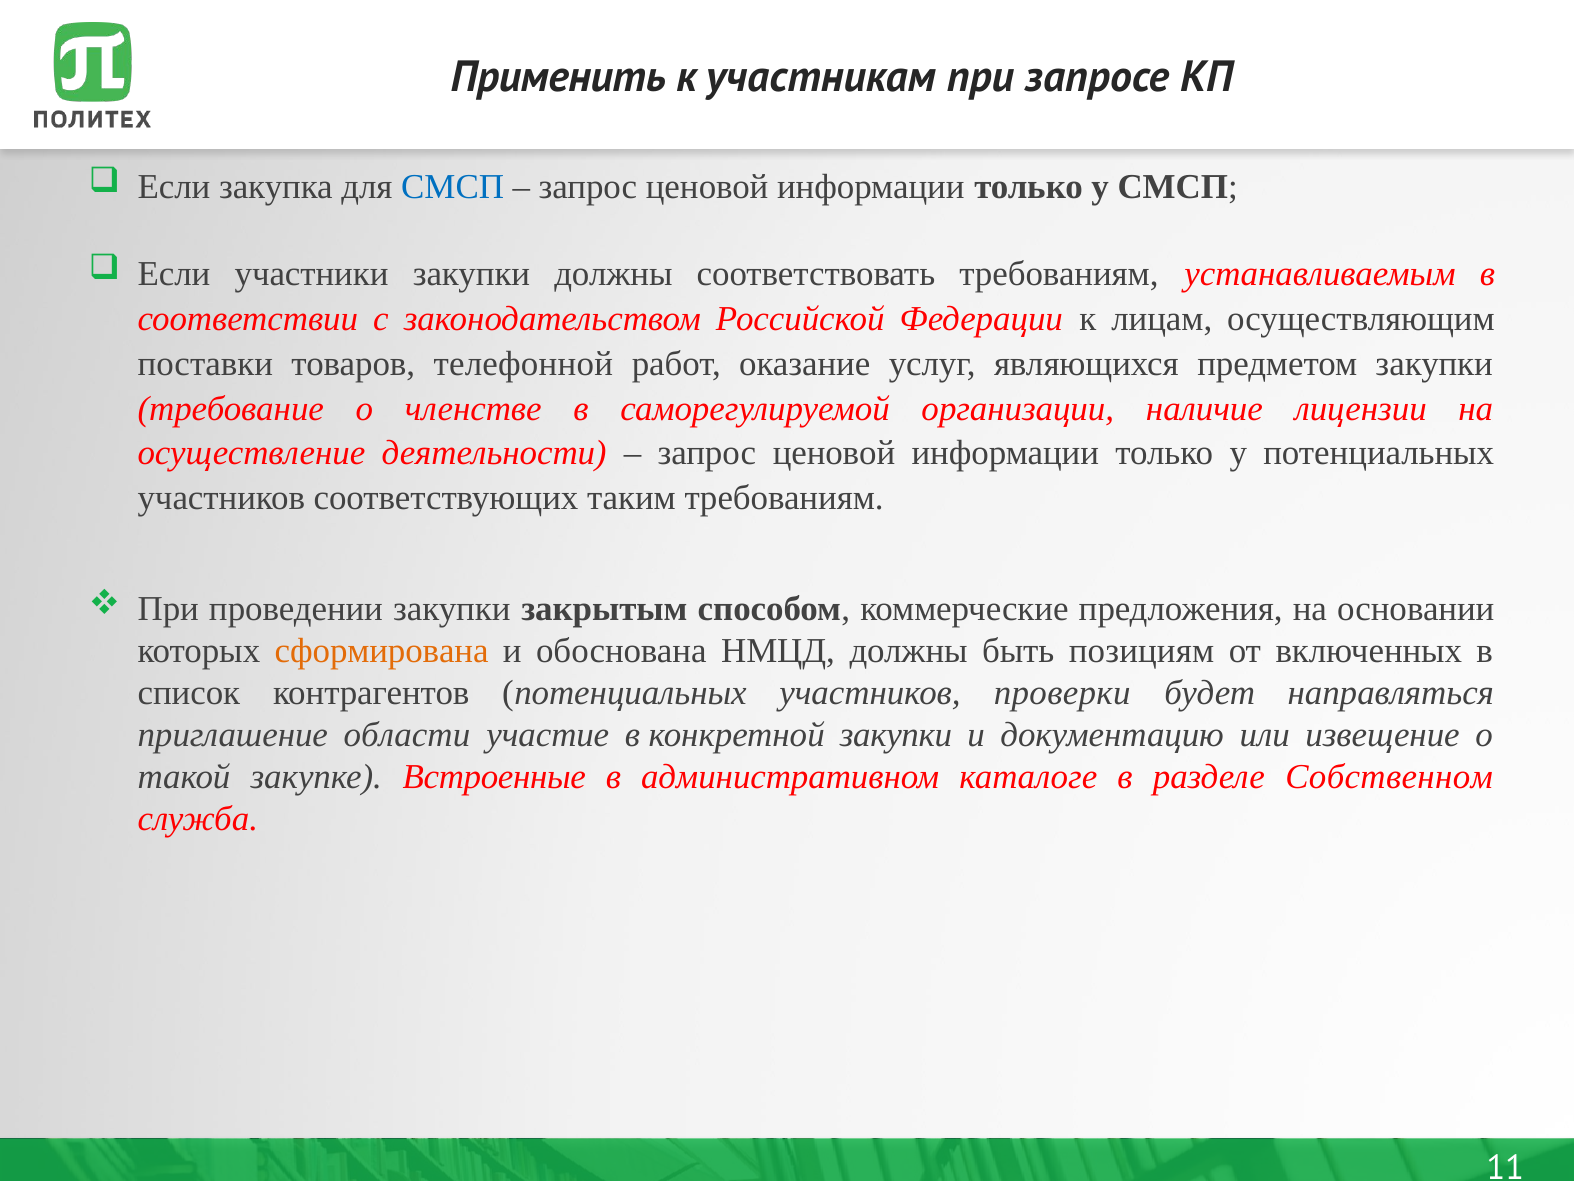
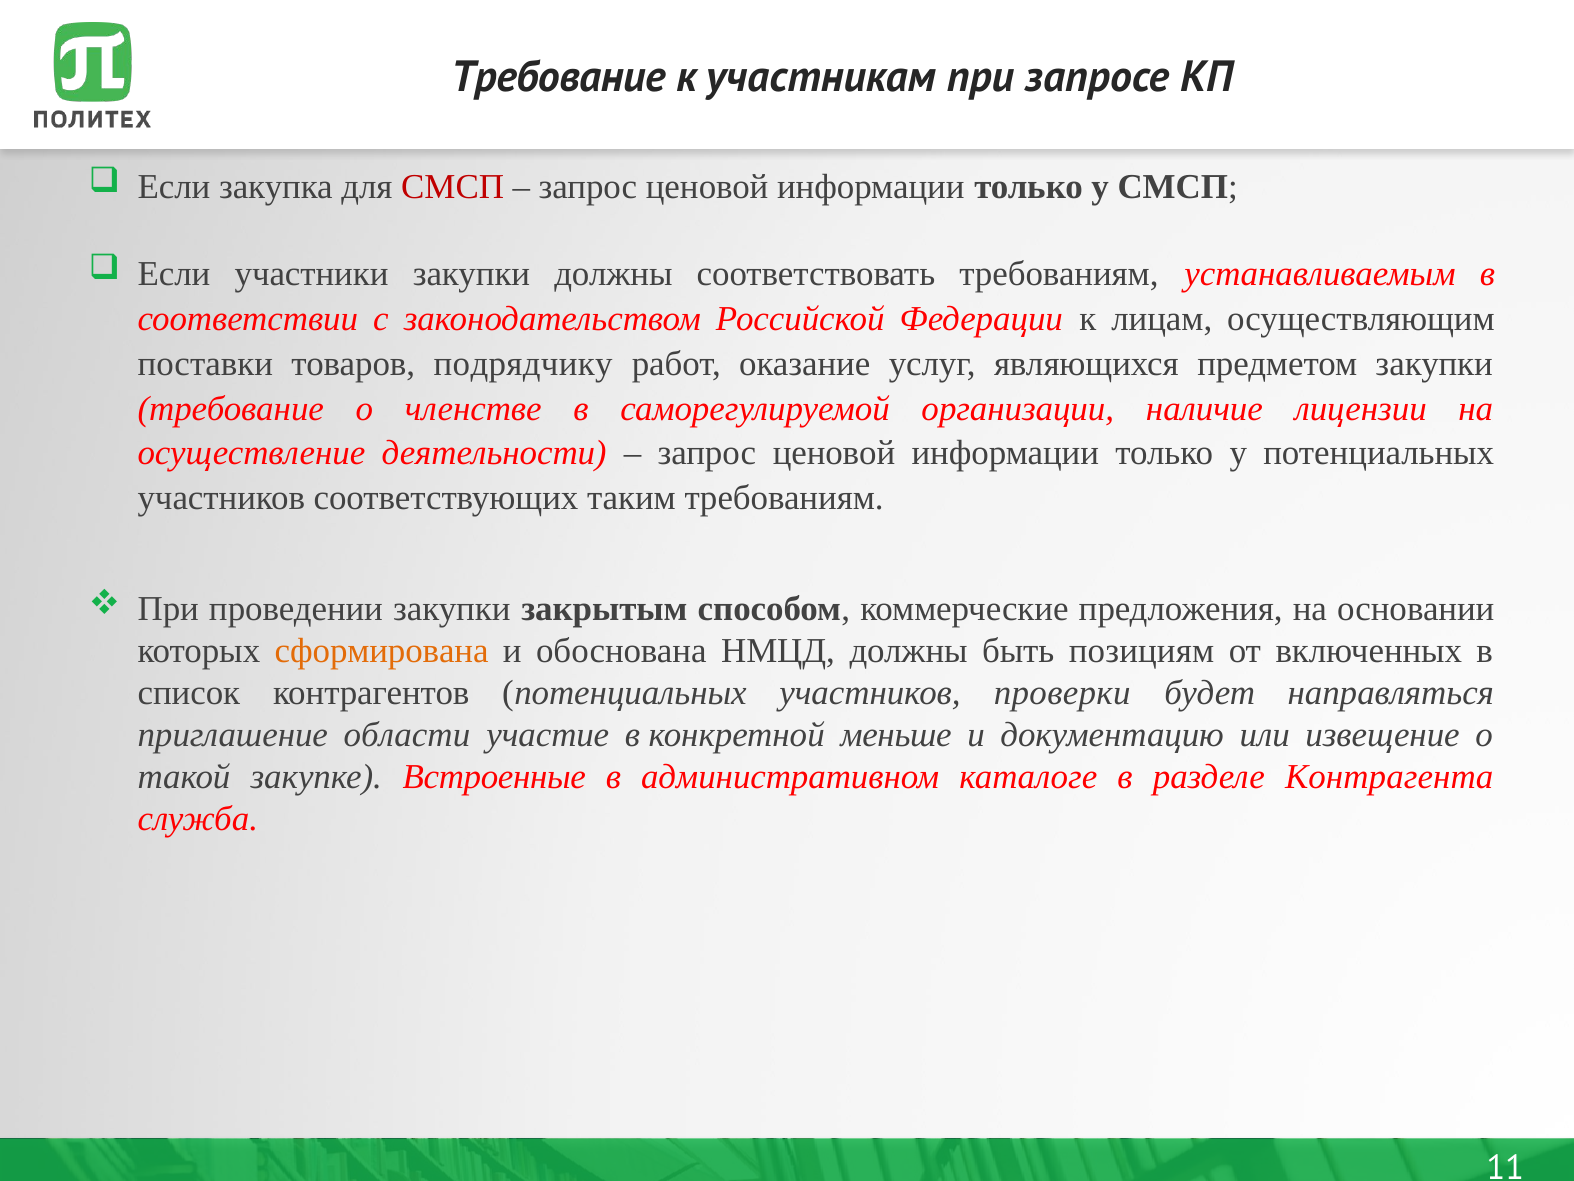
Применить: Применить -> Требование (558, 77)
СМСП colour: blue -> red (453, 187)
телефонной: телефонной -> подрядчику (523, 364)
конкретной закупки: закупки -> меньше (896, 735)
Собственном: Собственном -> Контрагента (1389, 776)
